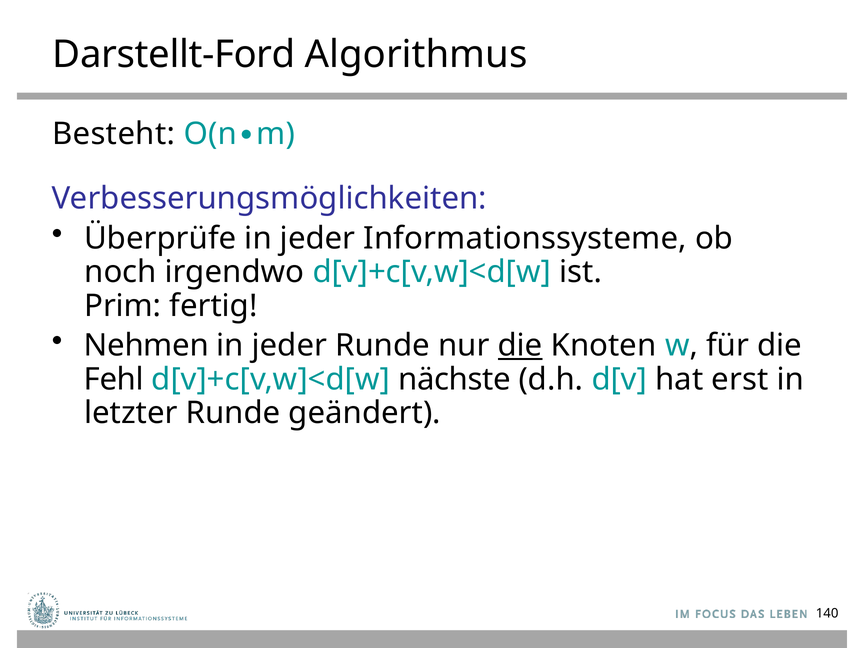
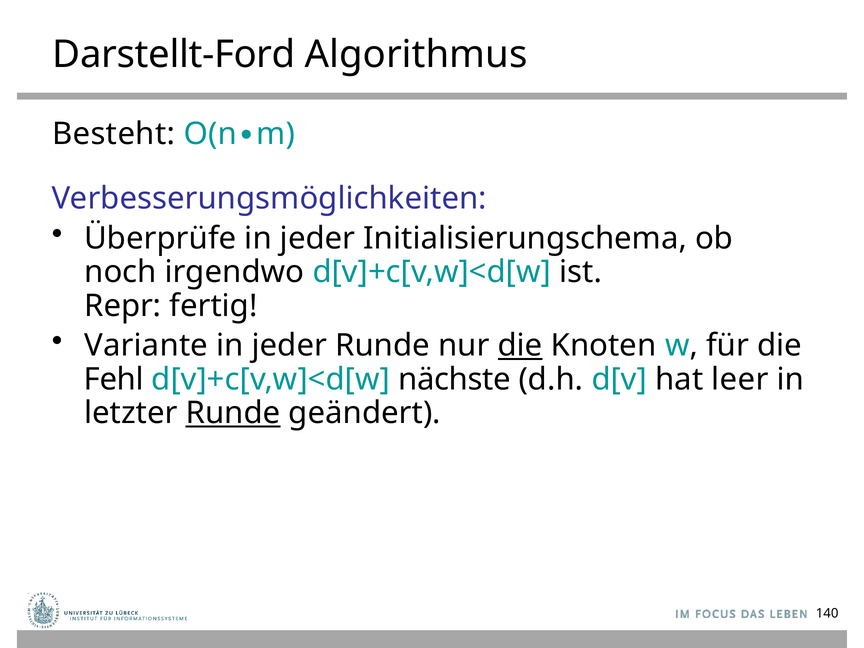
Informationssysteme: Informationssysteme -> Initialisierungschema (525, 238)
Prim: Prim -> Repr (123, 306)
Nehmen: Nehmen -> Variante (146, 346)
erst: erst -> leer (740, 379)
Runde underline: none -> present (233, 413)
